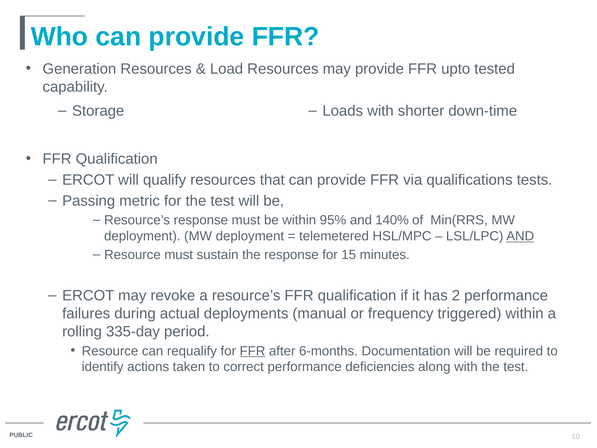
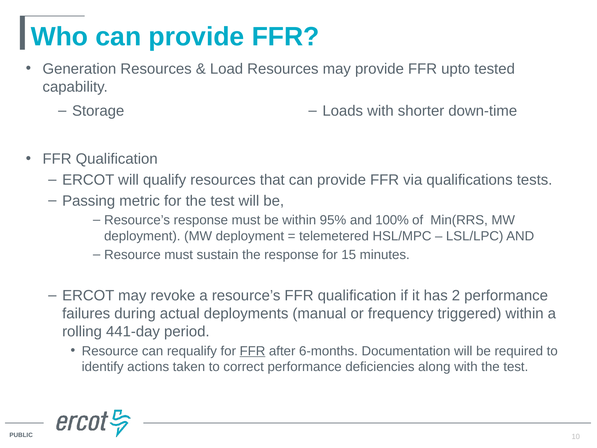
140%: 140% -> 100% (392, 220)
AND underline: present -> none (520, 236)
335-day: 335-day -> 441-day (133, 331)
